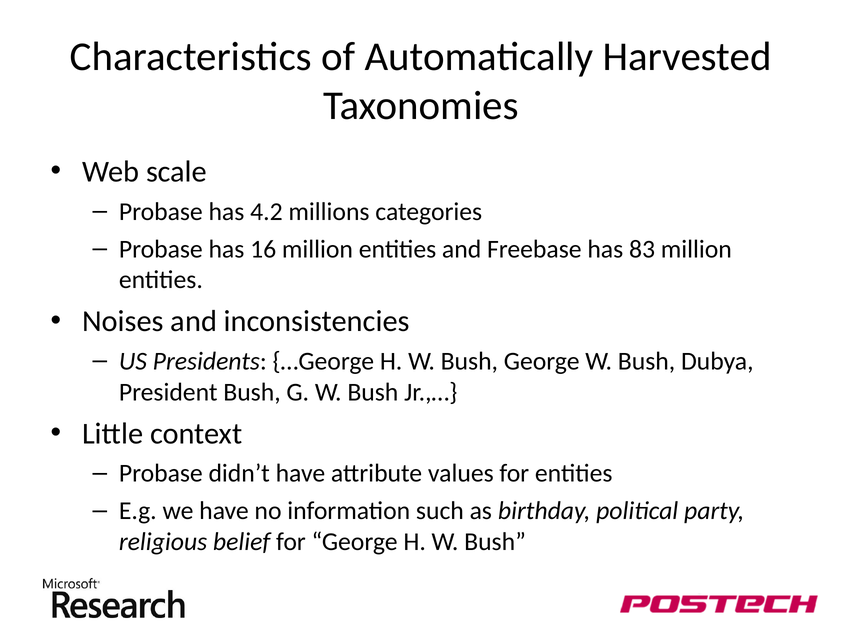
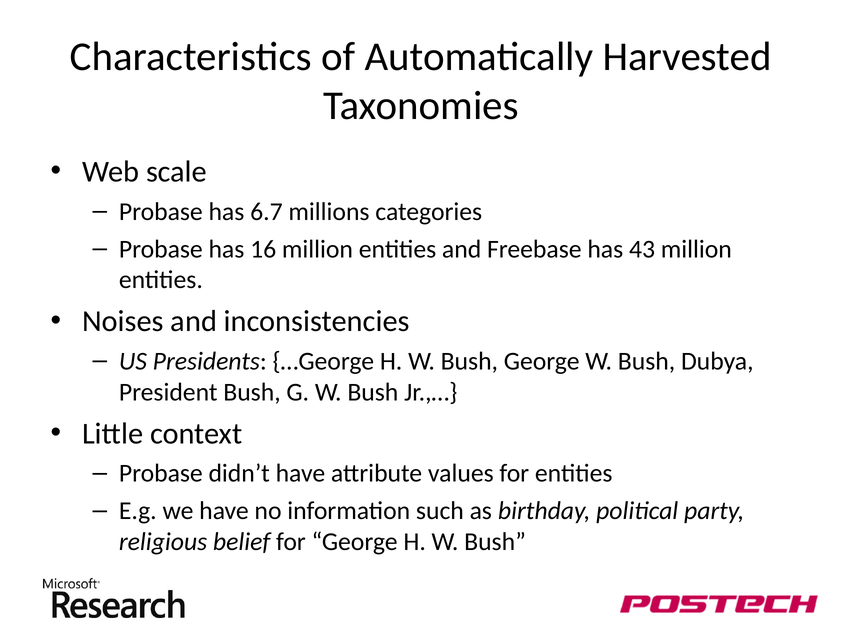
4.2: 4.2 -> 6.7 (266, 212)
83: 83 -> 43 (642, 249)
